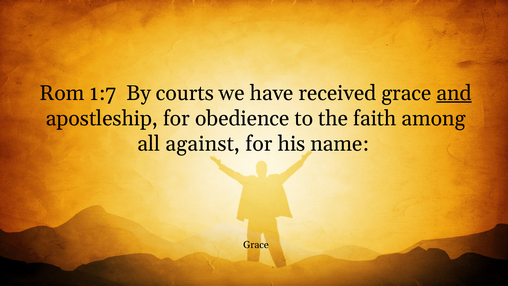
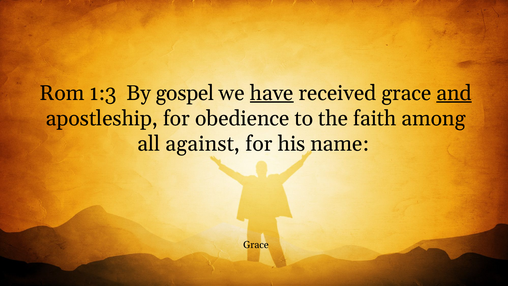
1:7: 1:7 -> 1:3 (103, 93)
courts: courts -> gospel (185, 93)
have underline: none -> present (272, 93)
